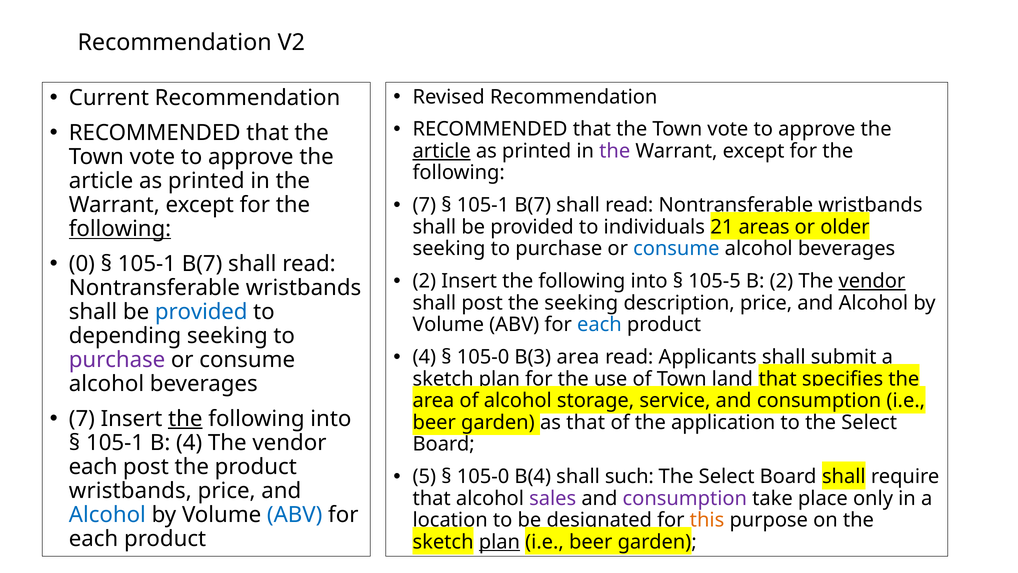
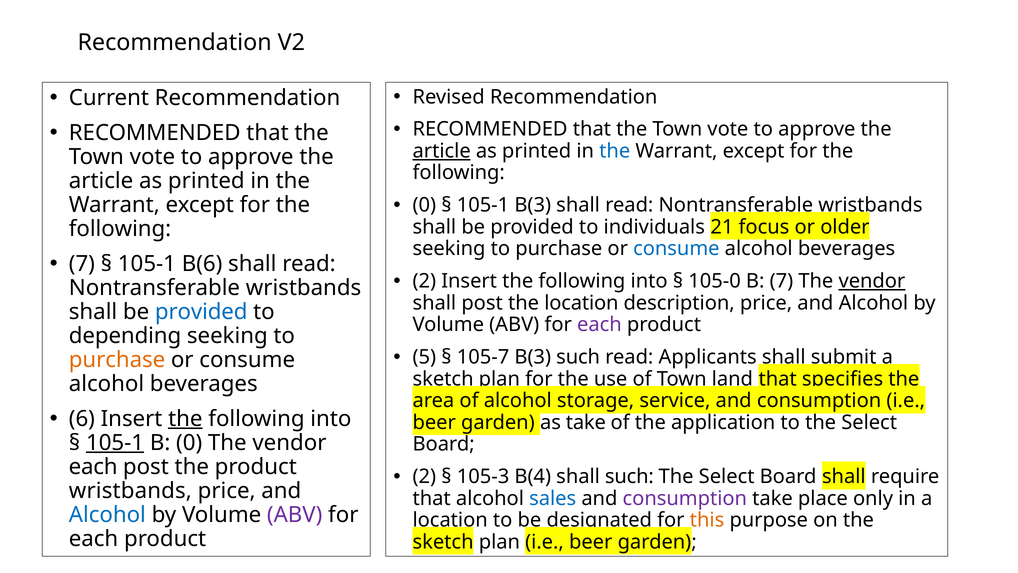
the colour: purple -> blue (615, 151)
7: 7 -> 0 (424, 205)
B(7: B(7 -> B(3 (533, 205)
areas: areas -> focus (764, 227)
following underline: present -> none (120, 229)
0: 0 -> 7 (82, 263)
B(7: B(7 -> B(6 (202, 263)
105-5: 105-5 -> 105-0 (715, 281)
B 2: 2 -> 7 (781, 281)
the seeking: seeking -> location (581, 303)
each colour: blue -> purple (599, 325)
4: 4 -> 5 (424, 357)
105-0: 105-0 -> 105-7 (483, 357)
B(3 area: area -> such (578, 357)
purchase colour: purple -> orange (117, 360)
7: 7 -> 6 (82, 418)
as that: that -> take (586, 422)
105-1 underline: none -> present (115, 442)
B 4: 4 -> 0 (189, 442)
5: 5 -> 2 (424, 476)
105-0: 105-0 -> 105-3 (483, 476)
sales colour: purple -> blue (553, 498)
ABV colour: blue -> purple (295, 515)
plan underline: present -> none (499, 542)
